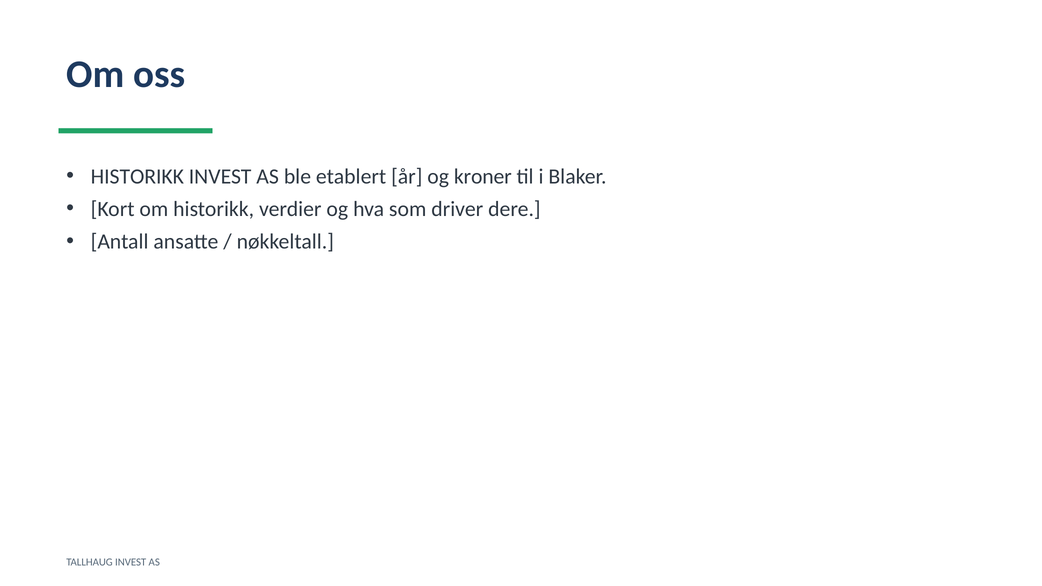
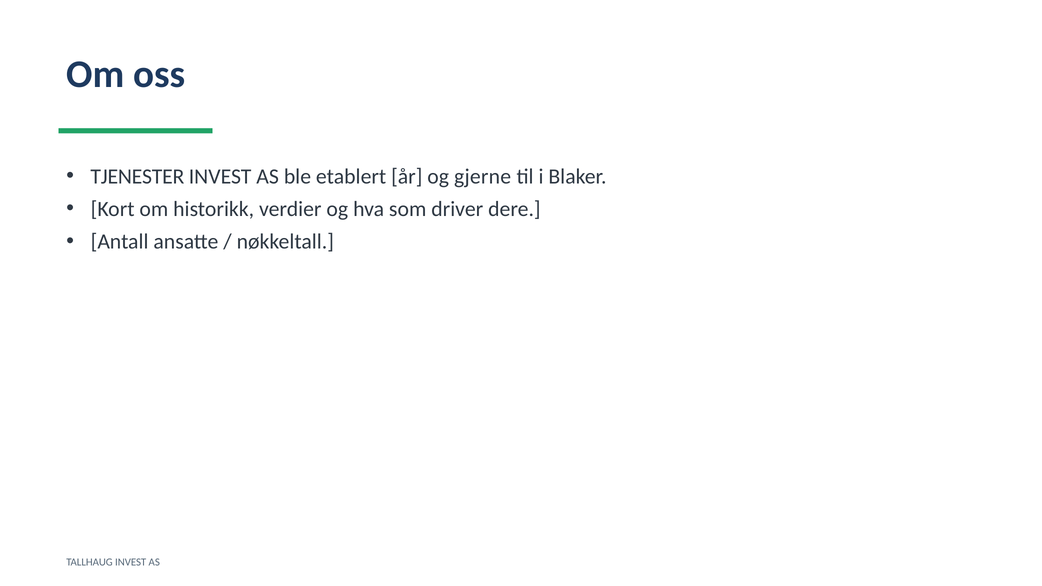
HISTORIKK: HISTORIKK -> TJENESTER (137, 176)
kroner: kroner -> gjerne (483, 176)
